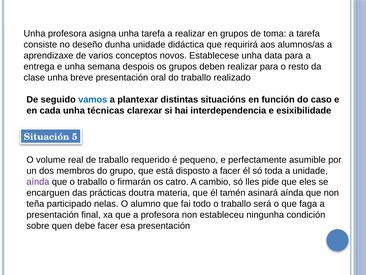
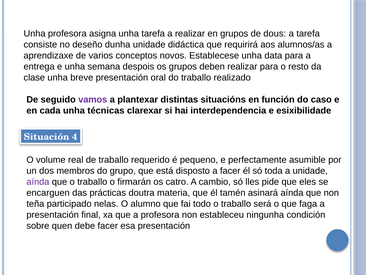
toma: toma -> dous (275, 34)
vamos colour: blue -> purple (93, 99)
5: 5 -> 4 (75, 137)
